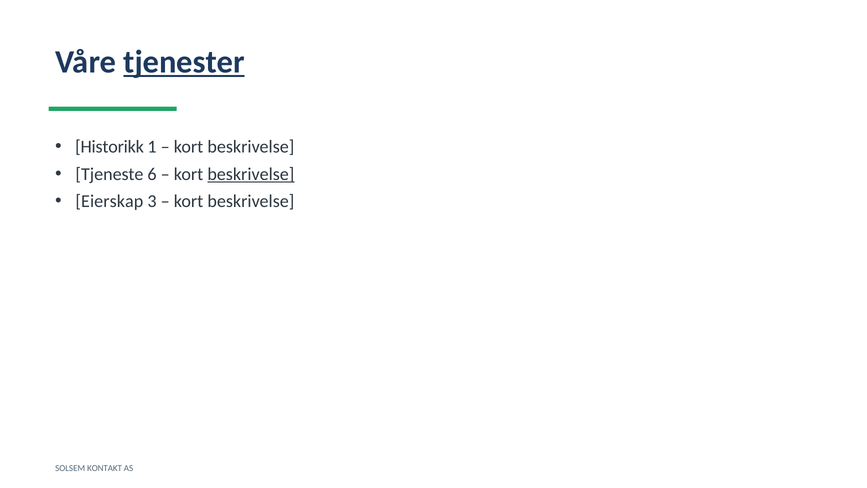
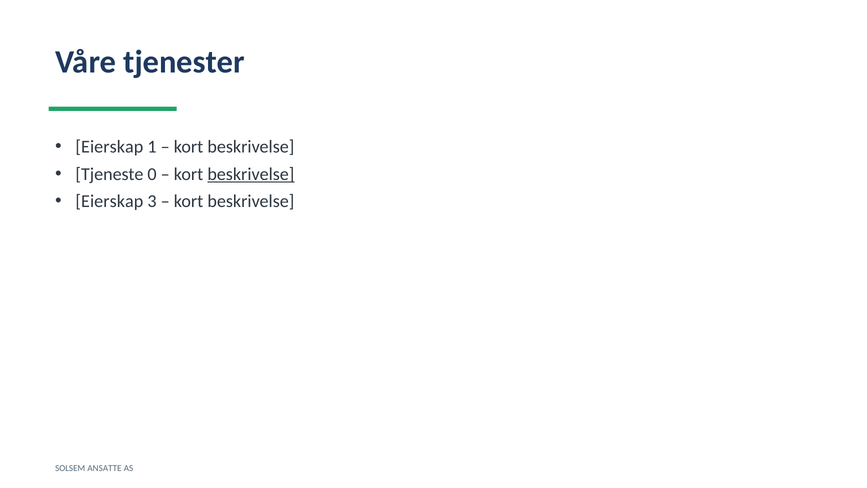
tjenester underline: present -> none (184, 62)
Historikk: Historikk -> Eierskap (109, 147)
6: 6 -> 0 (152, 174)
KONTAKT: KONTAKT -> ANSATTE (104, 468)
